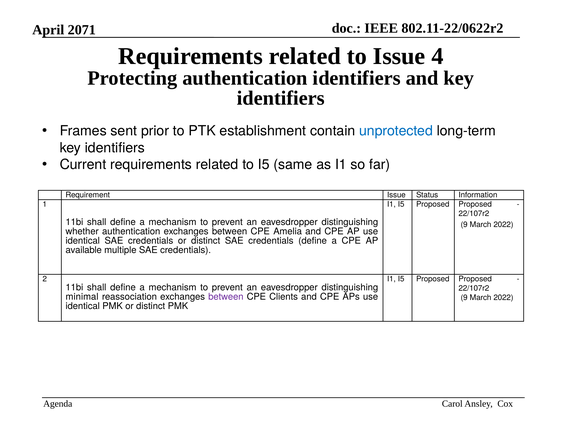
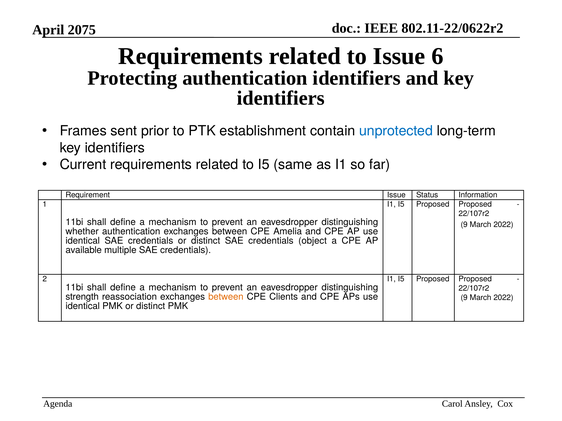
2071: 2071 -> 2075 (82, 30)
4: 4 -> 6 (437, 56)
credentials define: define -> object (313, 241)
minimal: minimal -> strength (82, 297)
between colour: purple -> orange (226, 297)
